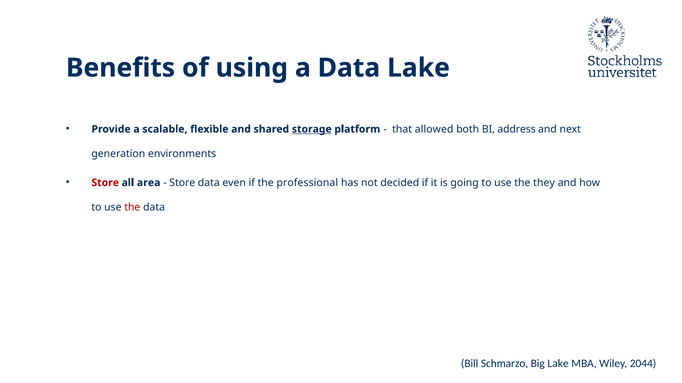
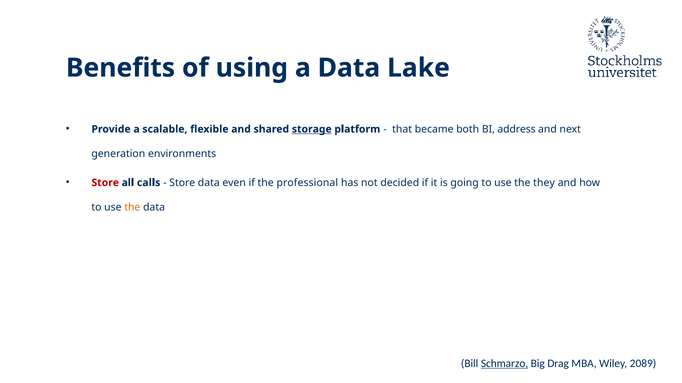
allowed: allowed -> became (434, 129)
area: area -> calls (149, 183)
the colour: red -> orange (132, 208)
Schmarzo underline: none -> present (505, 364)
Big Lake: Lake -> Drag (558, 364)
2044: 2044 -> 2089 (643, 364)
